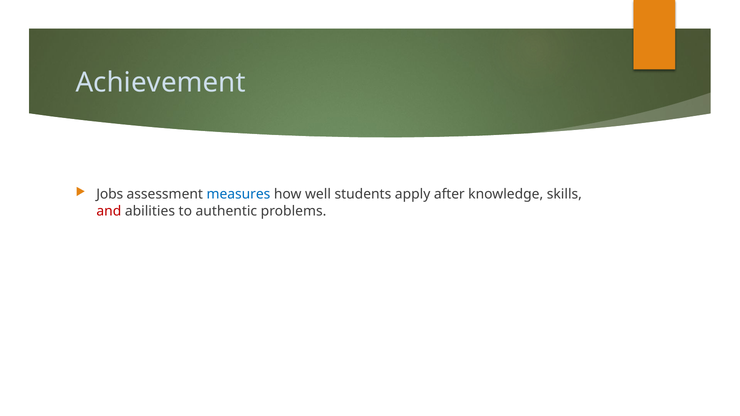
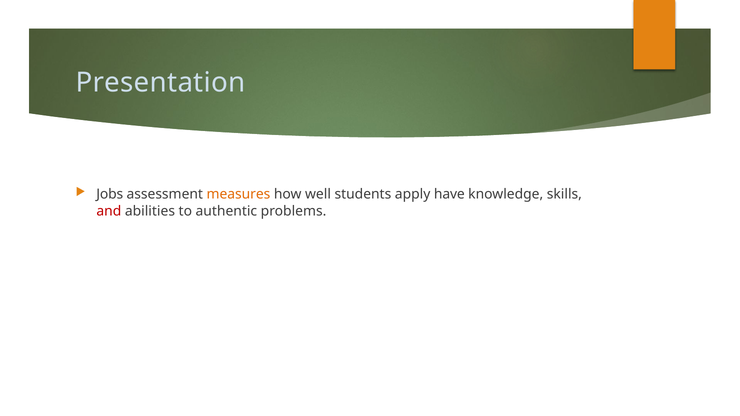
Achievement: Achievement -> Presentation (161, 82)
measures colour: blue -> orange (238, 194)
after: after -> have (449, 194)
